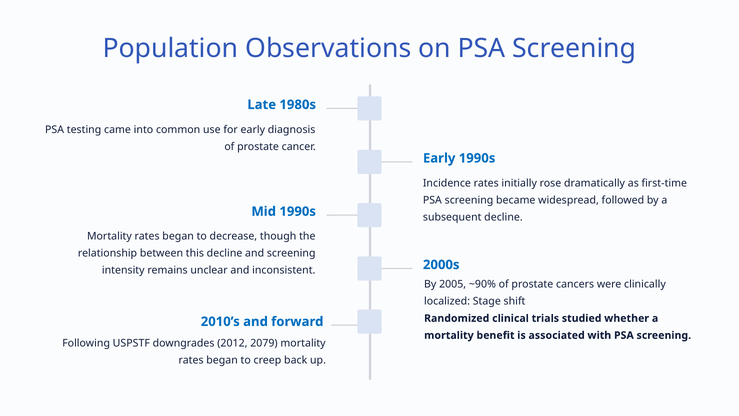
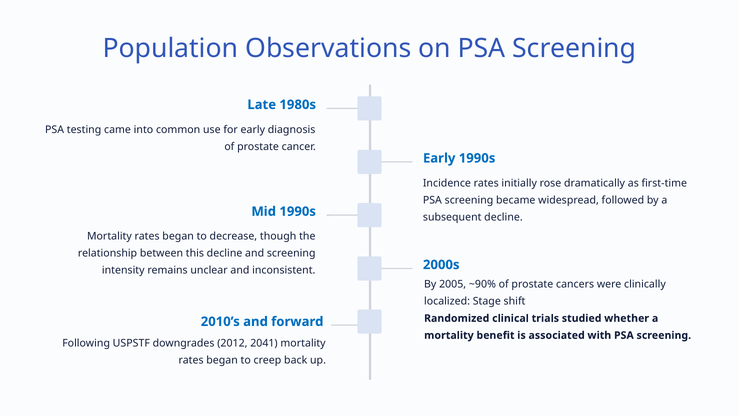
2079: 2079 -> 2041 (264, 343)
